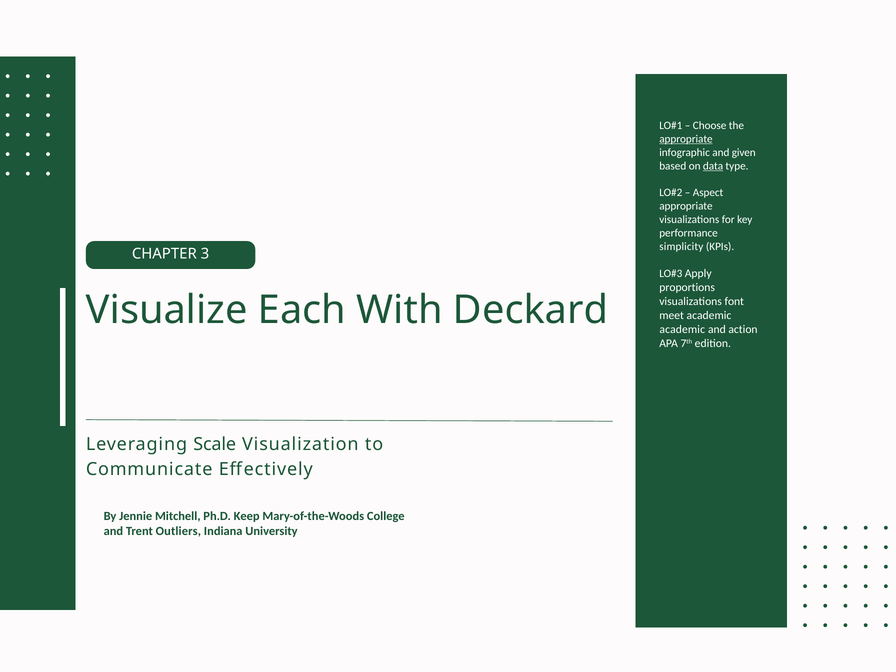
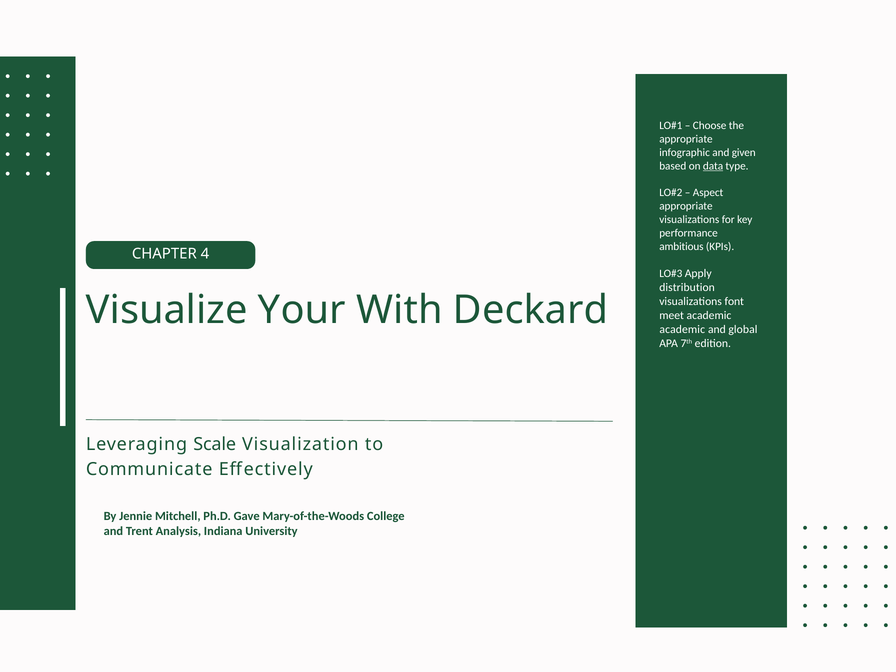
appropriate underline: present -> none (686, 139)
simplicity: simplicity -> ambitious (681, 246)
3: 3 -> 4 (205, 254)
proportions: proportions -> distribution (687, 288)
Each: Each -> Your (302, 310)
action: action -> global (743, 329)
Keep: Keep -> Gave (247, 516)
Outliers: Outliers -> Analysis (178, 531)
